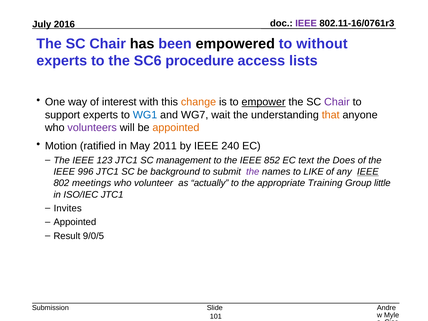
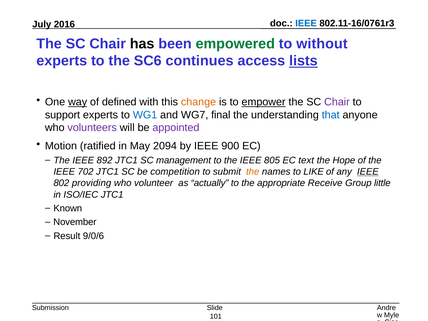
IEEE colour: purple -> blue (306, 23)
empowered colour: black -> green (235, 44)
procedure: procedure -> continues (200, 61)
lists underline: none -> present (303, 61)
way underline: none -> present (78, 102)
interest: interest -> defined (119, 102)
wait: wait -> final (221, 115)
that colour: orange -> blue (331, 115)
appointed colour: orange -> purple (176, 128)
2011: 2011 -> 2094 (165, 146)
240: 240 -> 900 (230, 146)
123: 123 -> 892 (105, 160)
852: 852 -> 805 (272, 160)
Does: Does -> Hope (344, 160)
996: 996 -> 702 (86, 172)
background: background -> competition (175, 172)
the colour: purple -> orange (253, 172)
meetings: meetings -> providing (92, 183)
Training: Training -> Receive (325, 183)
Invites: Invites -> Known (68, 208)
Appointed: Appointed -> November (75, 222)
9/0/5: 9/0/5 -> 9/0/6 (93, 236)
